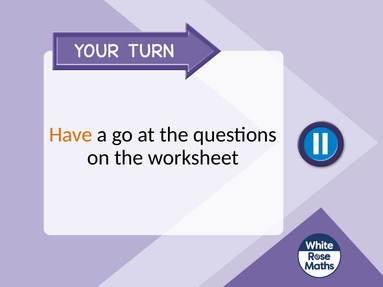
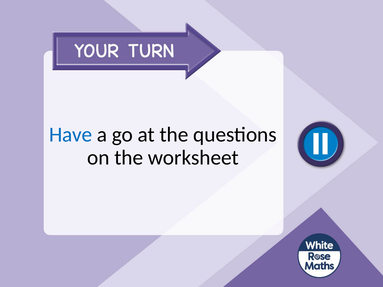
Have colour: orange -> blue (71, 135)
